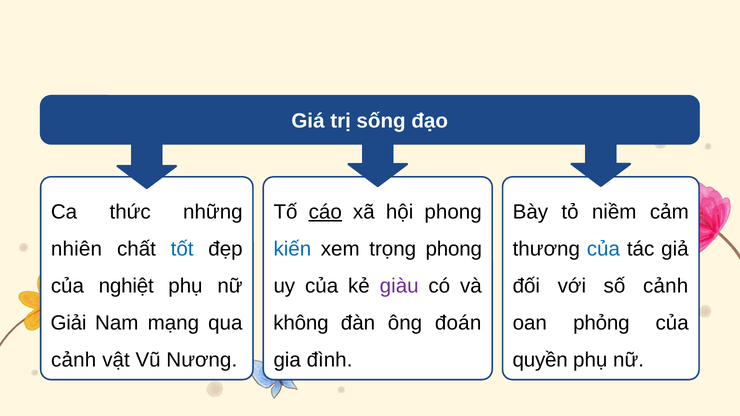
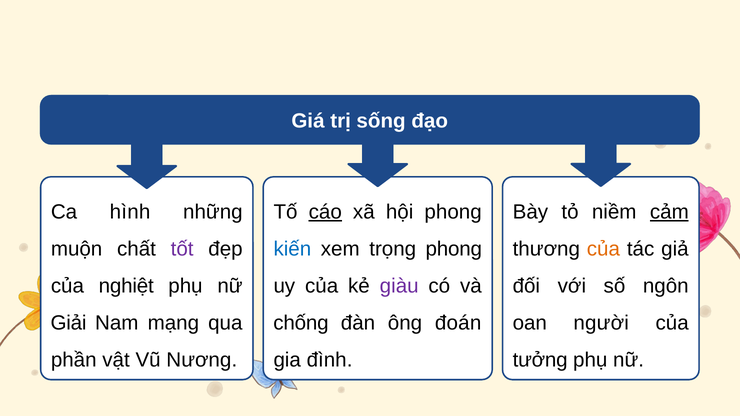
thức: thức -> hình (130, 212)
cảm underline: none -> present (669, 212)
nhiên: nhiên -> muộn (77, 249)
tốt colour: blue -> purple (182, 249)
của colour: blue -> orange (603, 249)
số cảnh: cảnh -> ngôn (666, 286)
không: không -> chống (301, 323)
phỏng: phỏng -> người (601, 323)
cảnh: cảnh -> phần (74, 360)
quyền: quyền -> tưởng (540, 360)
